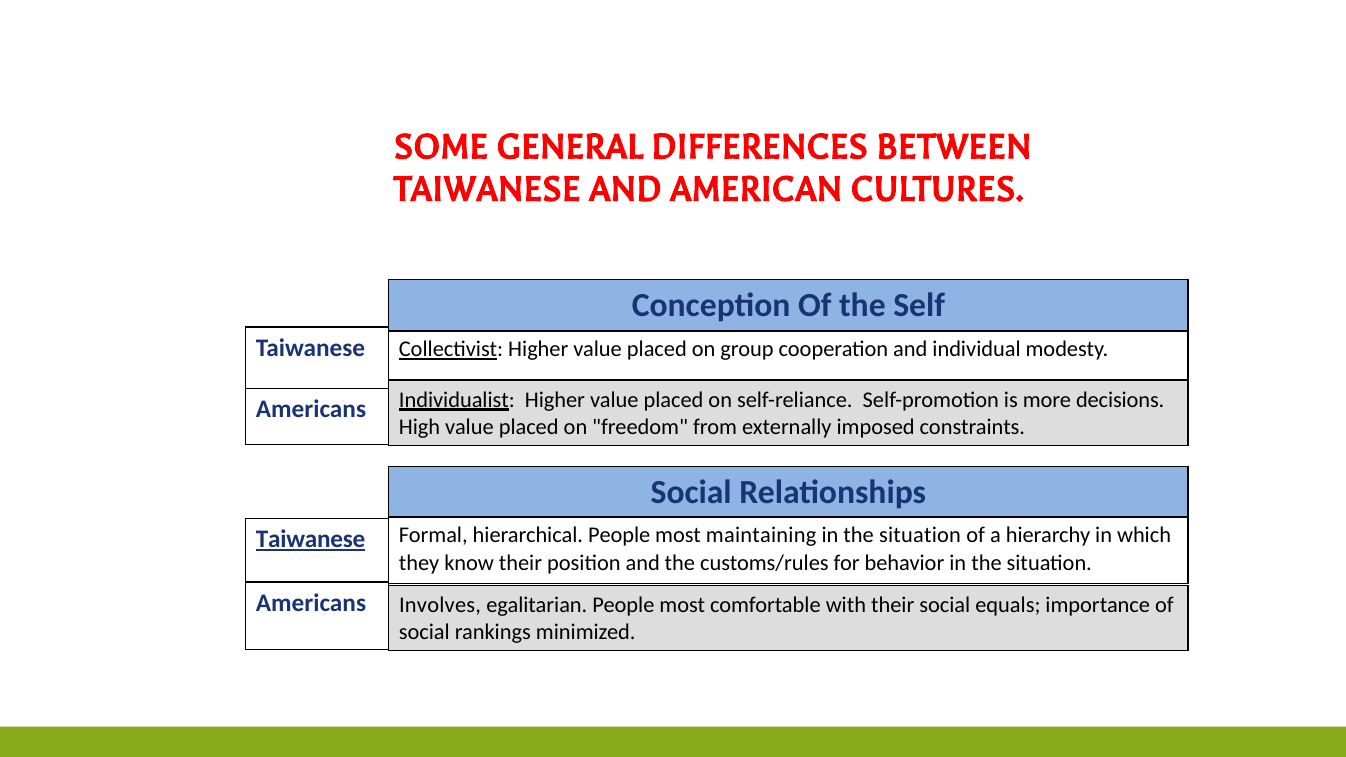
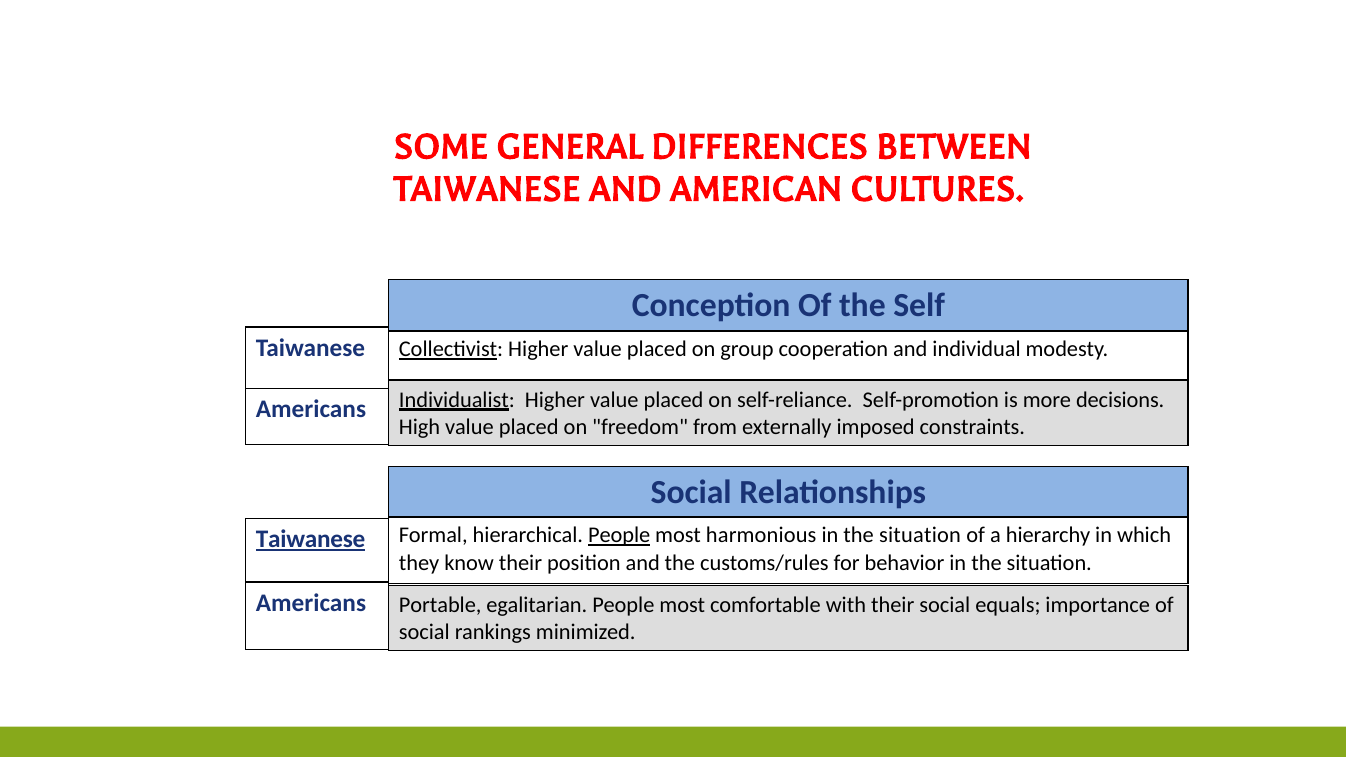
People underline: none -> present (619, 535)
maintaining: maintaining -> harmonious (761, 535)
Involves: Involves -> Portable (440, 605)
